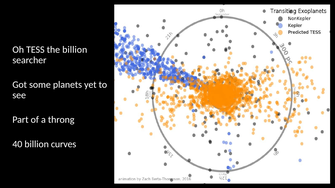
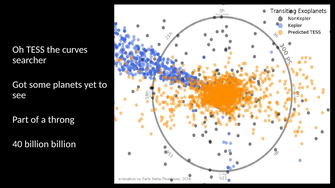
the billion: billion -> curves (75, 50)
billion curves: curves -> billion (64, 145)
